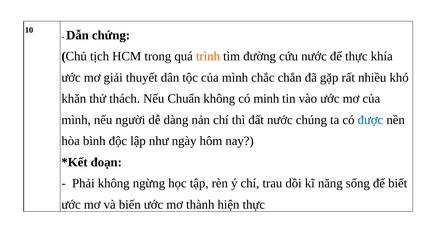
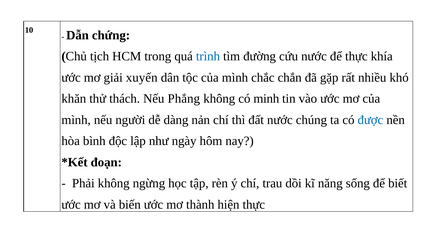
trình colour: orange -> blue (208, 56)
thuyết: thuyết -> xuyến (142, 78)
Chuẩn: Chuẩn -> Phẳng (184, 99)
